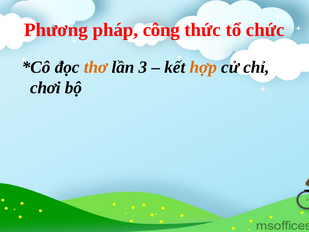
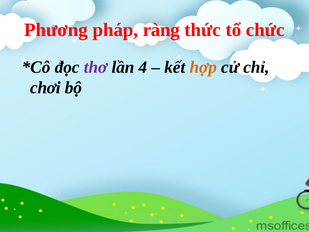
công: công -> ràng (161, 30)
thơ colour: orange -> purple (96, 67)
3: 3 -> 4 (143, 67)
